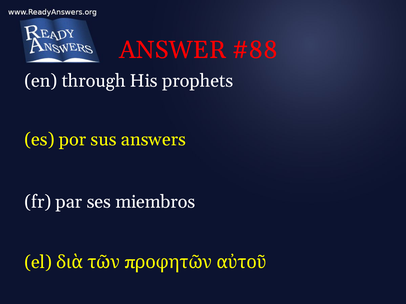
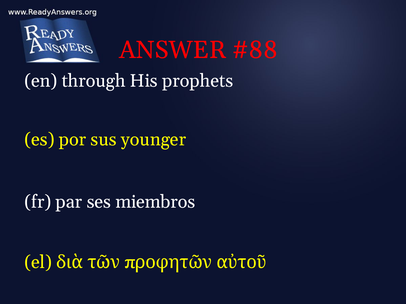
answers: answers -> younger (154, 140)
